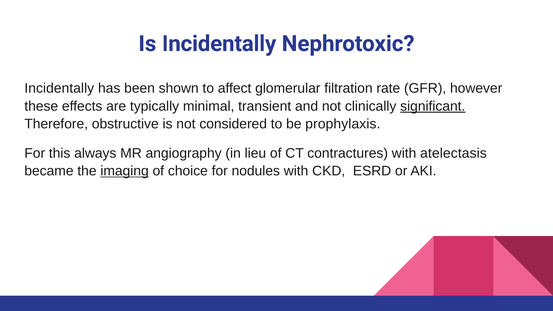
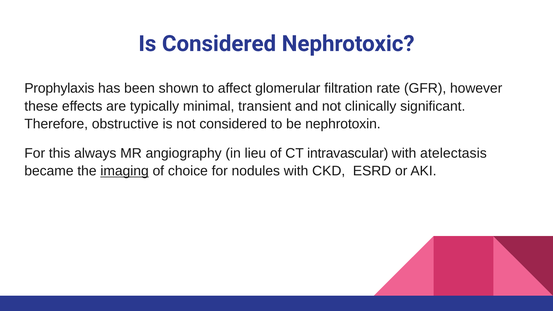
Is Incidentally: Incidentally -> Considered (219, 44)
Incidentally: Incidentally -> Prophylaxis (59, 88)
significant underline: present -> none (433, 106)
prophylaxis: prophylaxis -> nephrotoxin (343, 124)
contractures: contractures -> intravascular (348, 153)
